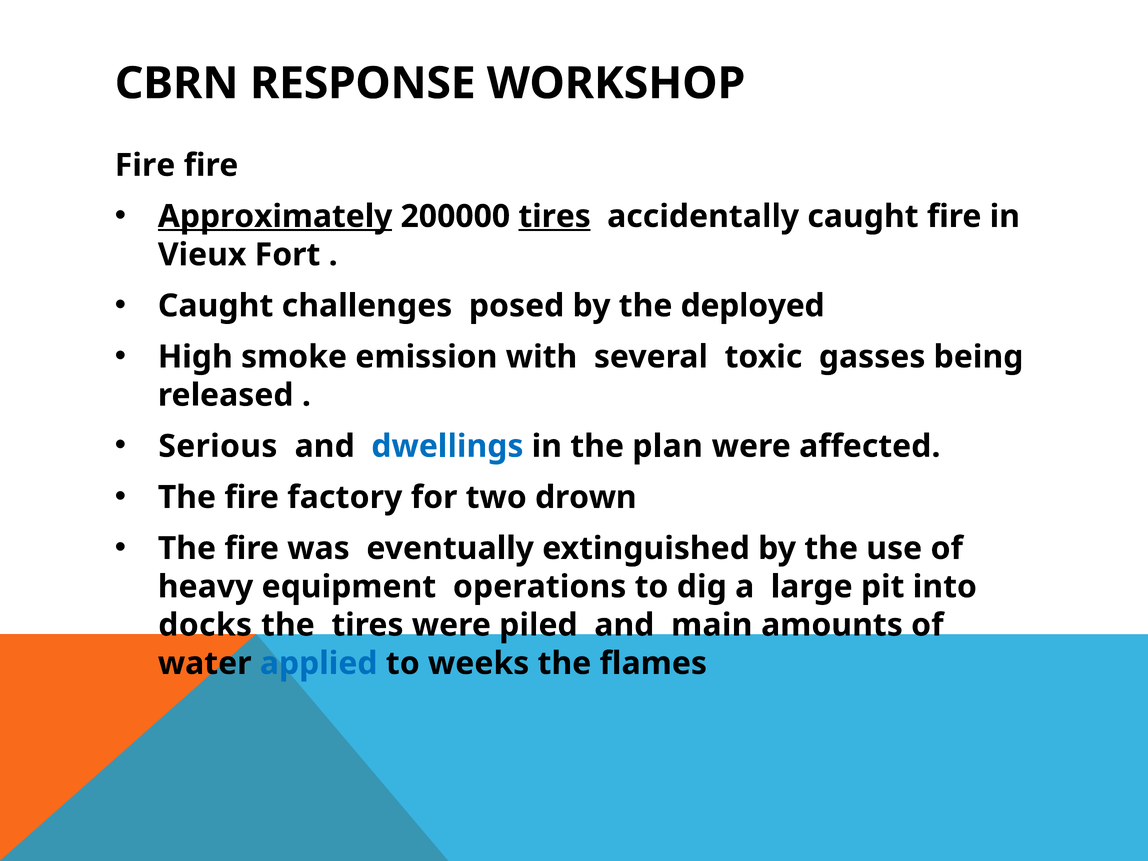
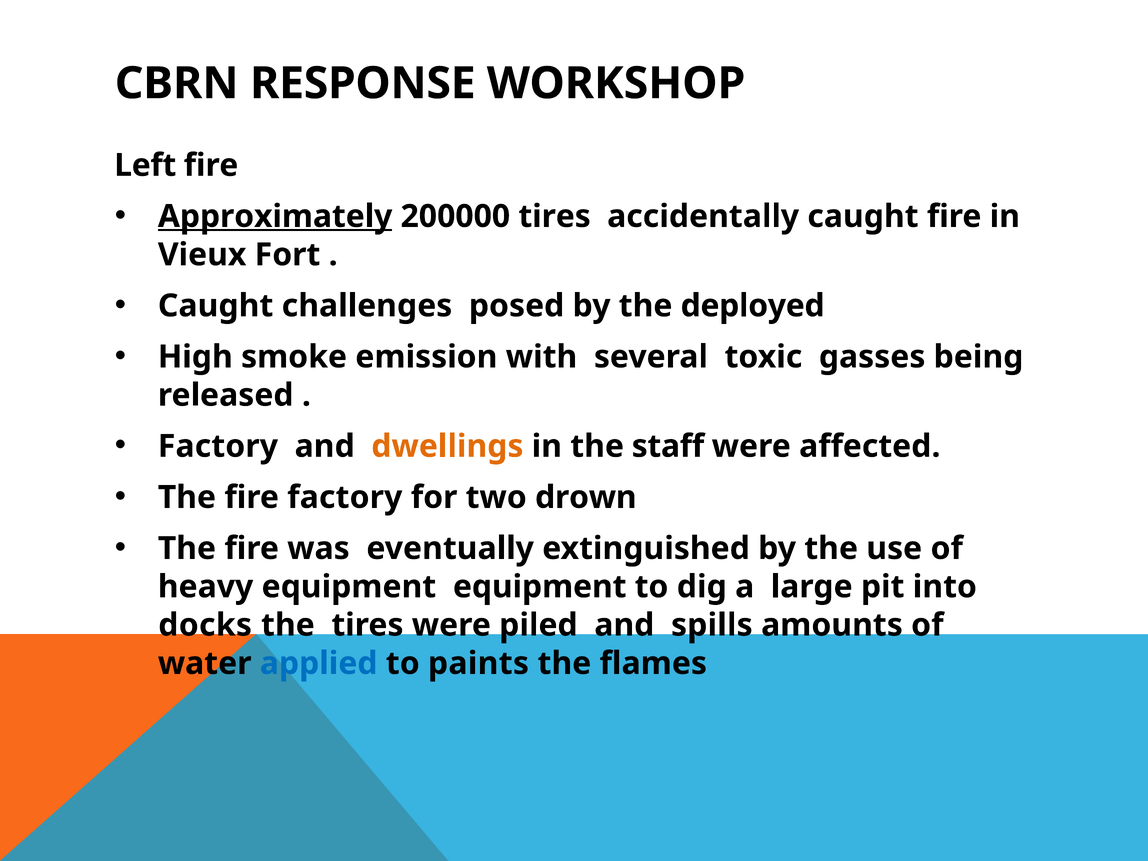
Fire: Fire -> Left (145, 165)
tires underline: present -> none (555, 216)
Serious: Serious -> Factory (218, 446)
dwellings colour: blue -> orange (447, 446)
plan: plan -> staff (668, 446)
equipment operations: operations -> equipment (540, 587)
main: main -> spills (712, 625)
weeks: weeks -> paints (478, 663)
